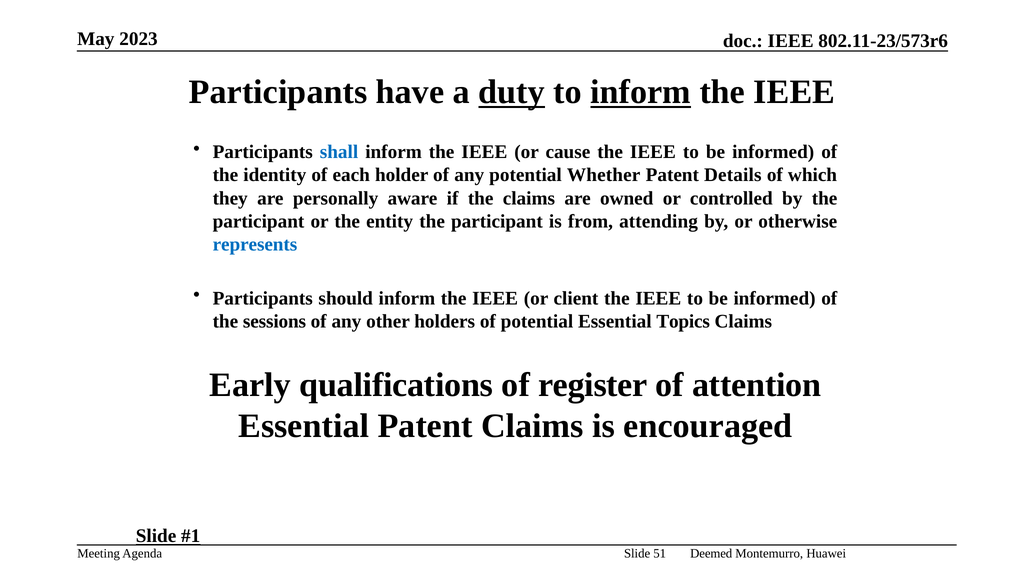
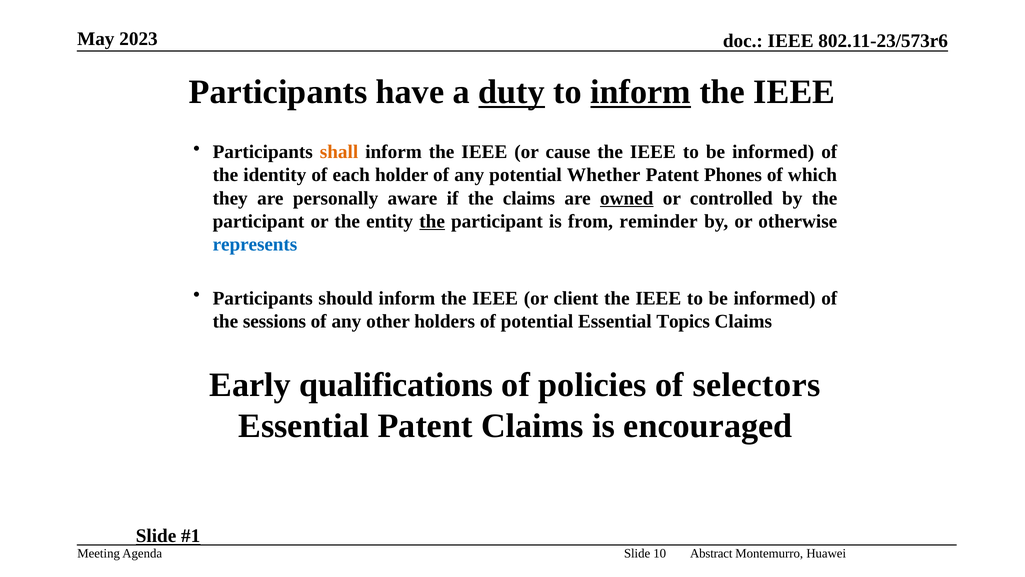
shall colour: blue -> orange (339, 152)
Details: Details -> Phones (733, 175)
owned underline: none -> present (627, 198)
the underline: none -> present (432, 221)
attending: attending -> reminder (658, 221)
register: register -> policies (593, 385)
attention: attention -> selectors (756, 385)
51: 51 -> 10 (660, 553)
Deemed: Deemed -> Abstract (711, 553)
